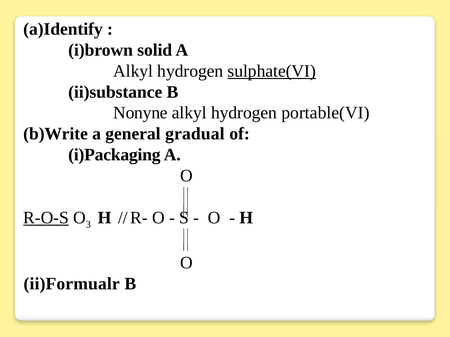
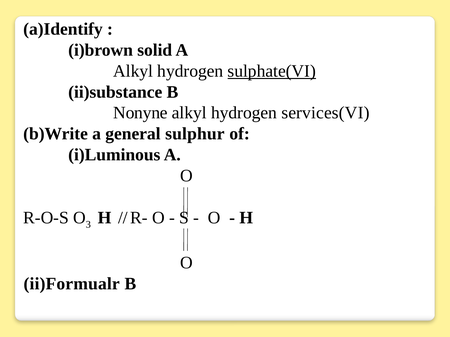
portable(VI: portable(VI -> services(VI (325, 113)
gradual: gradual -> sulphur (195, 134)
i)Packaging: i)Packaging -> i)Luminous (114, 155)
R-O-S underline: present -> none (46, 218)
